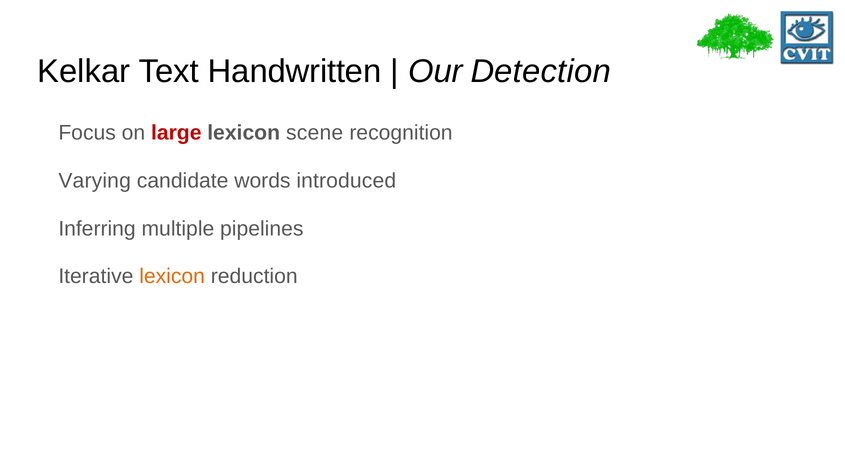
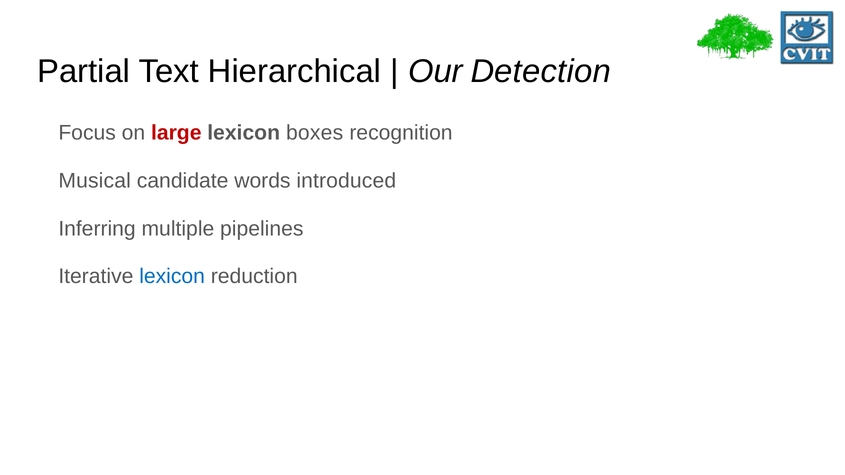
Kelkar: Kelkar -> Partial (84, 72)
Handwritten: Handwritten -> Hierarchical (295, 72)
scene: scene -> boxes (315, 133)
Varying: Varying -> Musical (95, 181)
lexicon colour: orange -> blue (172, 277)
